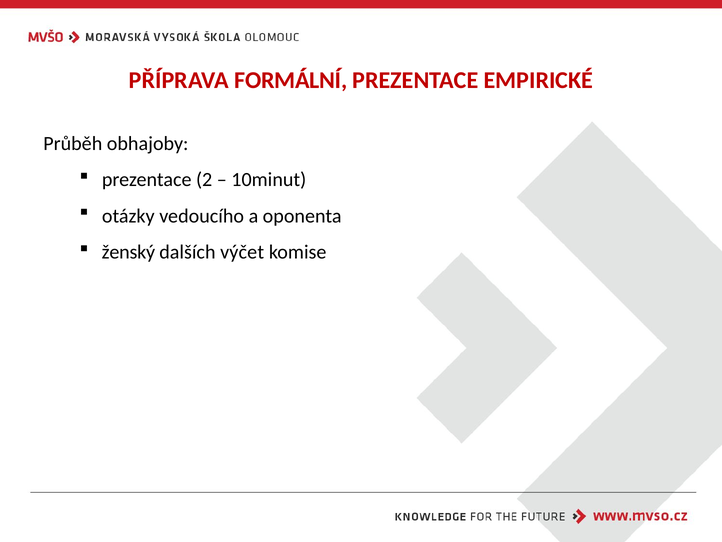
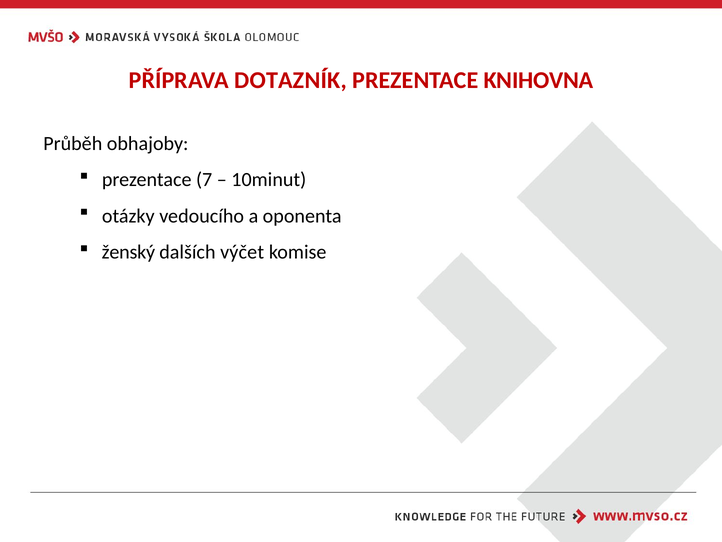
FORMÁLNÍ: FORMÁLNÍ -> DOTAZNÍK (291, 80)
EMPIRICKÉ: EMPIRICKÉ -> KNIHOVNA (538, 80)
2: 2 -> 7 (204, 180)
